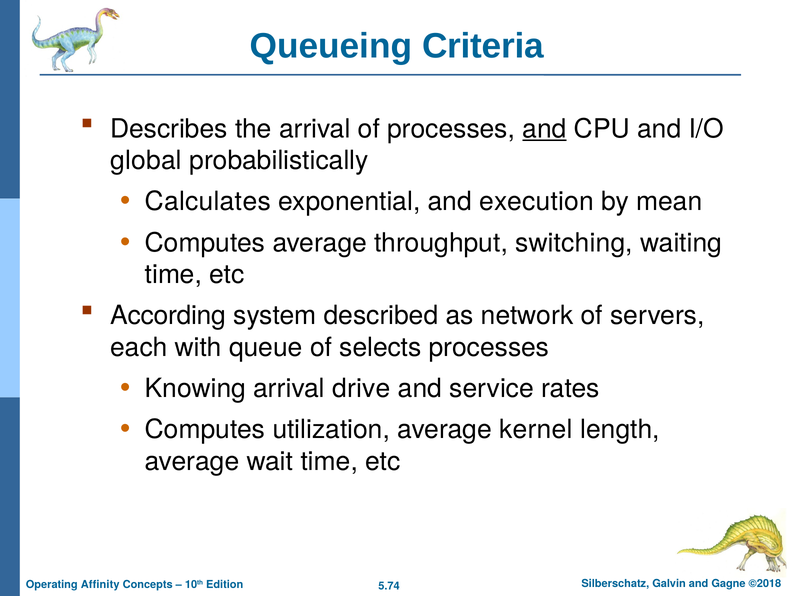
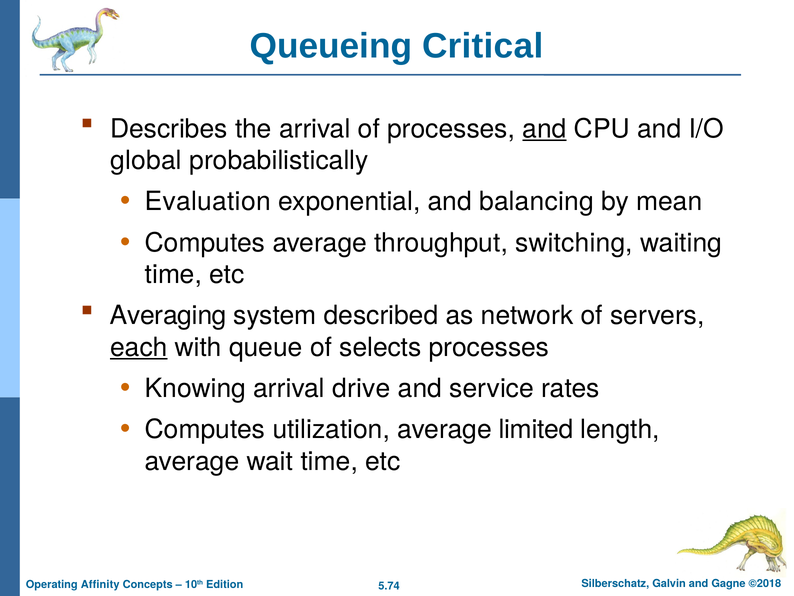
Criteria: Criteria -> Critical (483, 46)
Calculates: Calculates -> Evaluation (208, 202)
execution: execution -> balancing (536, 202)
According: According -> Averaging (168, 315)
each underline: none -> present (139, 347)
kernel: kernel -> limited (536, 429)
